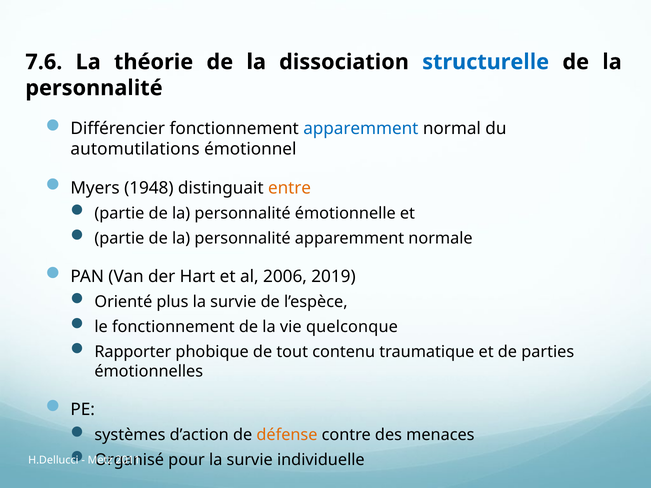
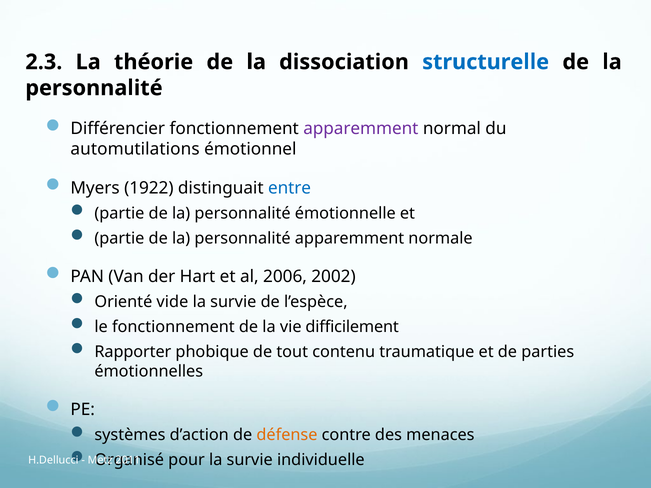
7.6: 7.6 -> 2.3 (44, 62)
apparemment colour: blue -> purple (361, 129)
1948: 1948 -> 1922 (149, 188)
entre colour: orange -> blue (290, 188)
2019: 2019 -> 2002 (333, 277)
plus: plus -> vide (172, 302)
quelconque: quelconque -> difficilement (352, 327)
